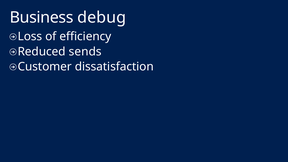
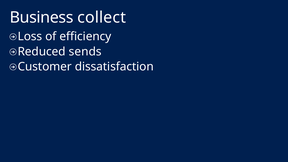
debug: debug -> collect (102, 17)
